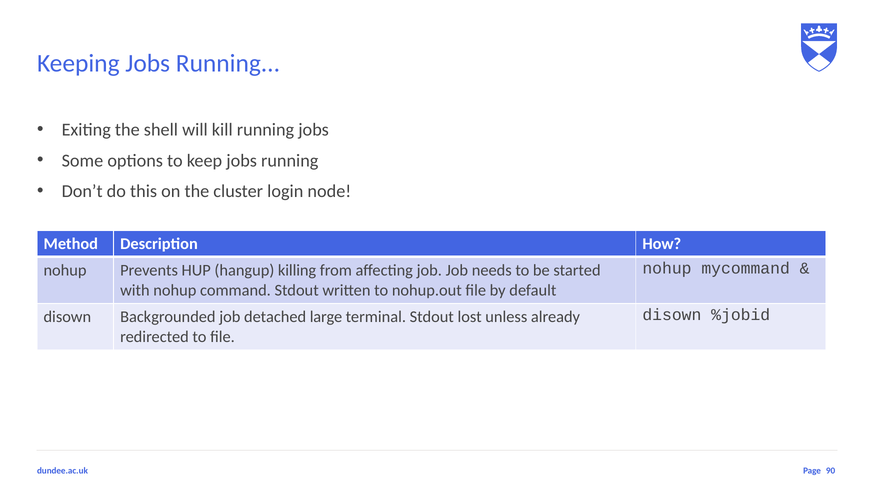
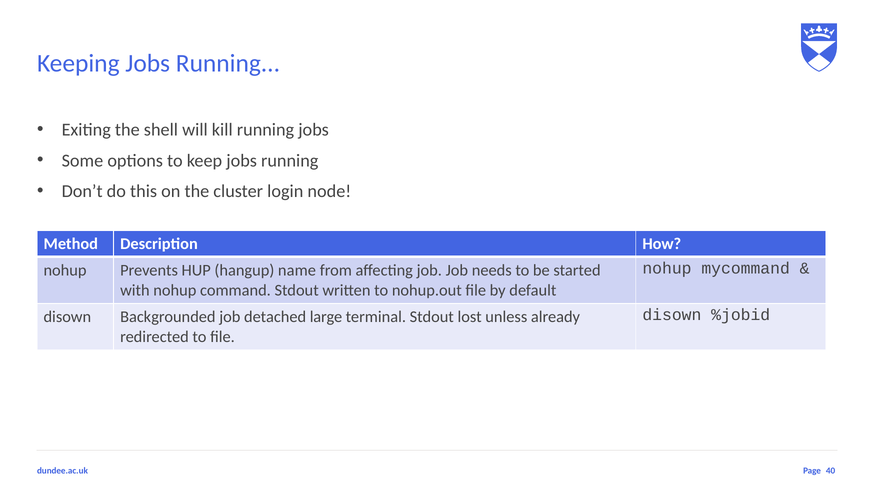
killing: killing -> name (297, 271)
90: 90 -> 40 (831, 471)
